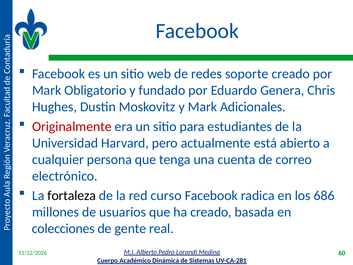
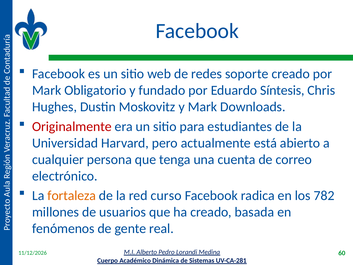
Genera: Genera -> Síntesis (282, 90)
Adicionales: Adicionales -> Downloads (253, 107)
fortaleza colour: black -> orange (72, 195)
686: 686 -> 782 (324, 195)
colecciones: colecciones -> fenómenos (63, 228)
